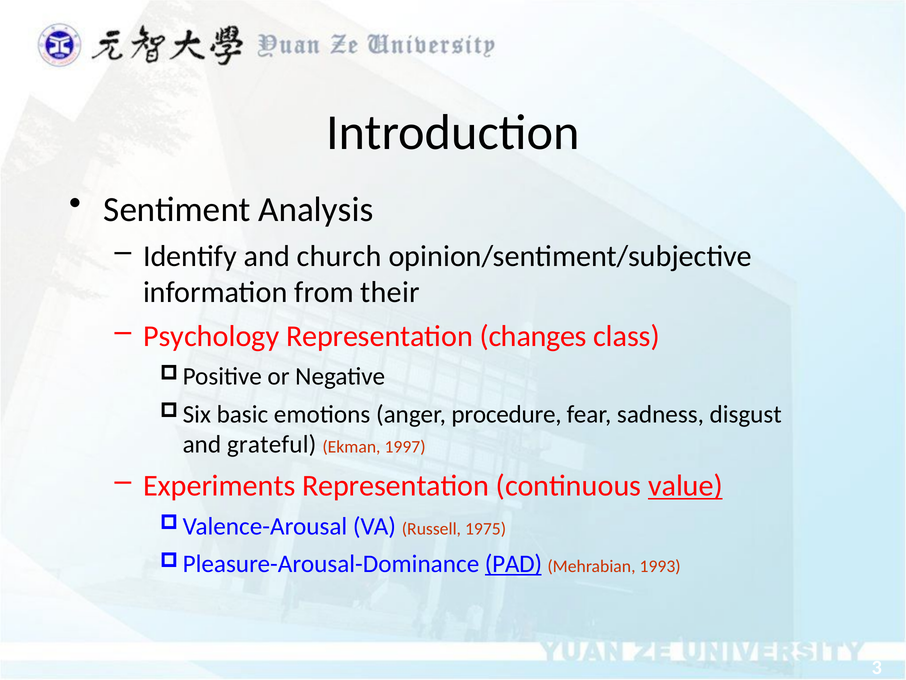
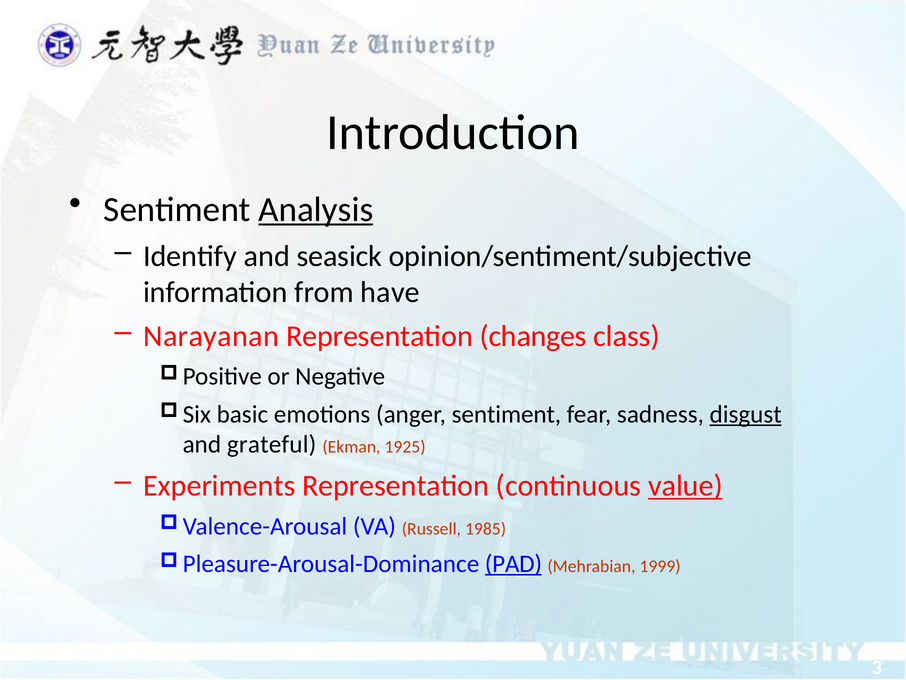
Analysis underline: none -> present (316, 209)
church: church -> seasick (339, 256)
their: their -> have (390, 292)
Psychology: Psychology -> Narayanan (211, 336)
anger procedure: procedure -> sentiment (506, 414)
disgust underline: none -> present (746, 414)
1997: 1997 -> 1925 (405, 447)
1975: 1975 -> 1985 (486, 528)
1993: 1993 -> 1999 (660, 566)
